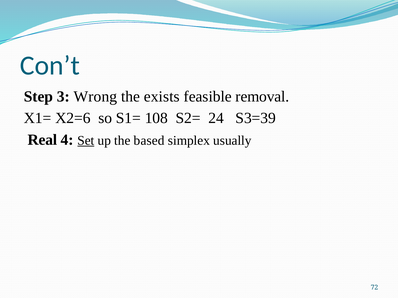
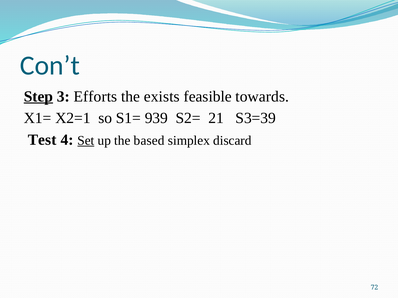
Step underline: none -> present (38, 97)
Wrong: Wrong -> Efforts (95, 97)
removal: removal -> towards (262, 97)
X2=6: X2=6 -> X2=1 (73, 118)
108: 108 -> 939 (156, 118)
24: 24 -> 21 (216, 118)
Real: Real -> Test (42, 140)
usually: usually -> discard (232, 141)
